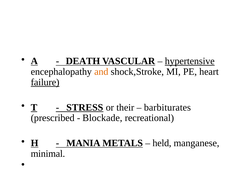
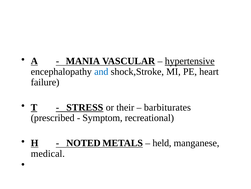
DEATH: DEATH -> MANIA (83, 61)
and colour: orange -> blue (101, 71)
failure underline: present -> none (45, 82)
Blockade: Blockade -> Symptom (102, 117)
MANIA: MANIA -> NOTED (83, 142)
minimal: minimal -> medical (48, 153)
